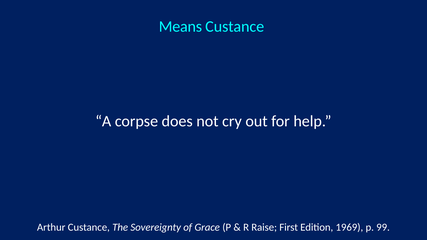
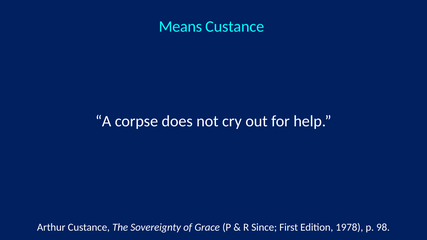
Raise: Raise -> Since (264, 228)
1969: 1969 -> 1978 (349, 228)
99: 99 -> 98 (383, 228)
